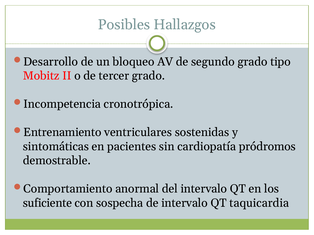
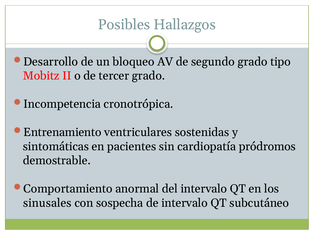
suficiente: suficiente -> sinusales (47, 203)
taquicardia: taquicardia -> subcutáneo (259, 203)
